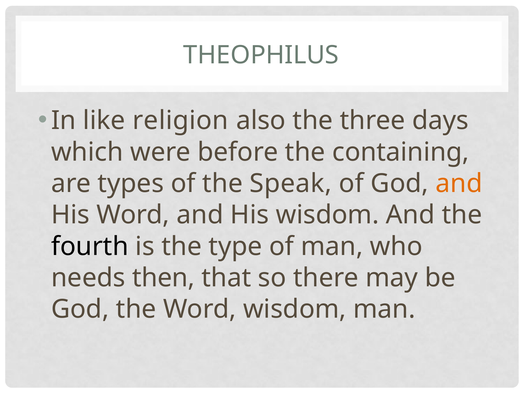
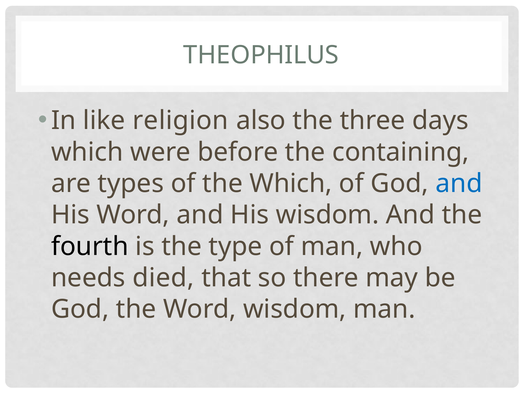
the Speak: Speak -> Which (291, 183)
and colour: orange -> blue (459, 183)
then: then -> died (163, 278)
